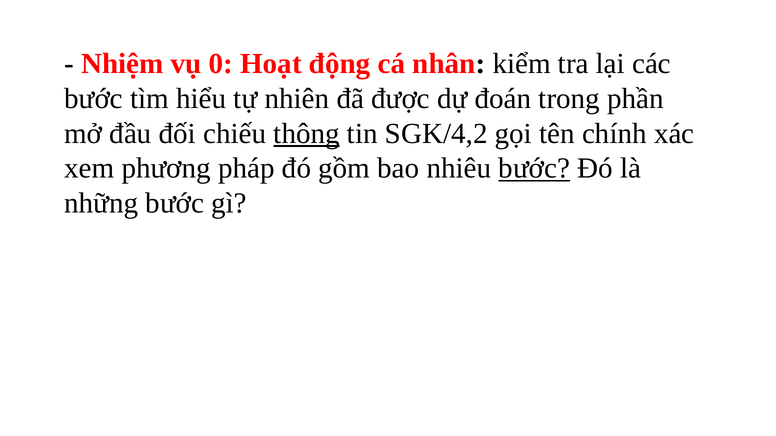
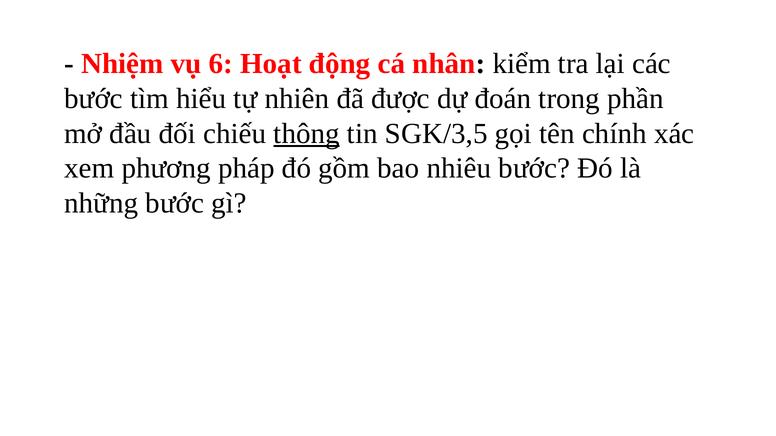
0: 0 -> 6 (221, 64)
SGK/4,2: SGK/4,2 -> SGK/3,5 (436, 134)
bước underline: present -> none (534, 169)
